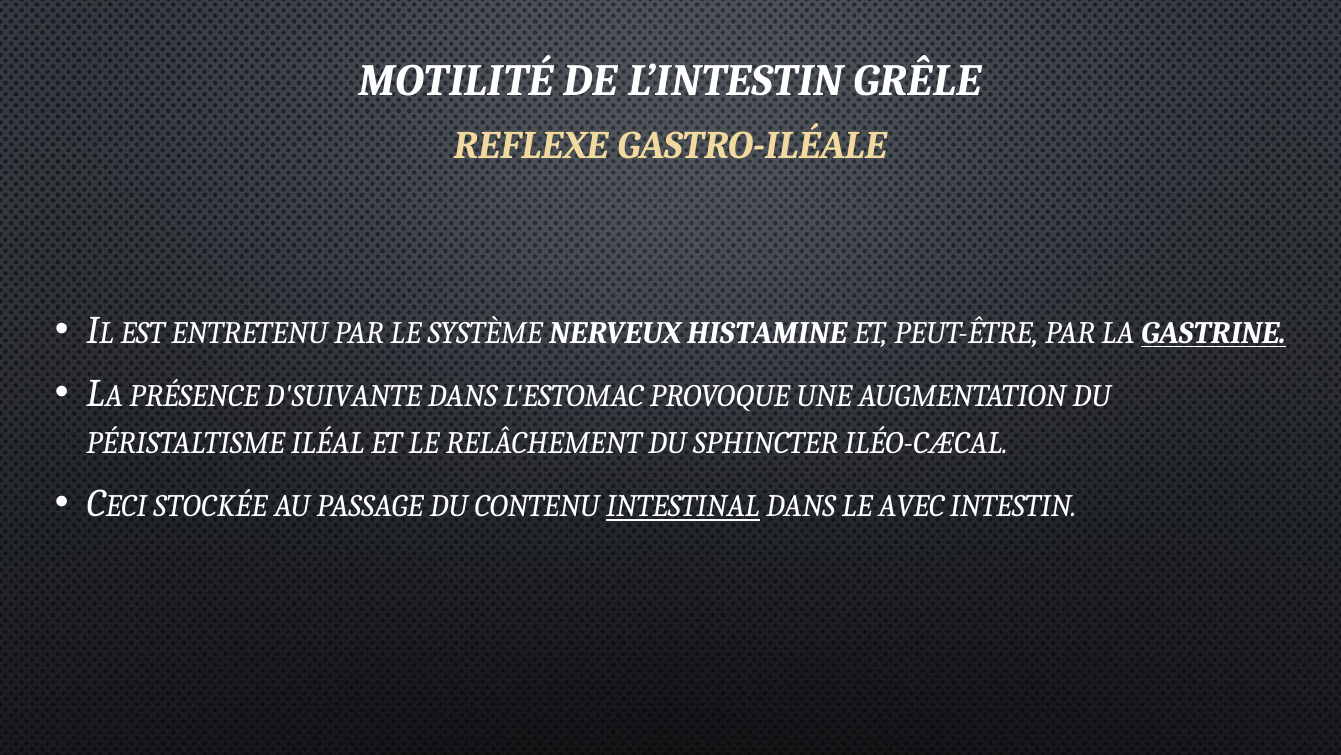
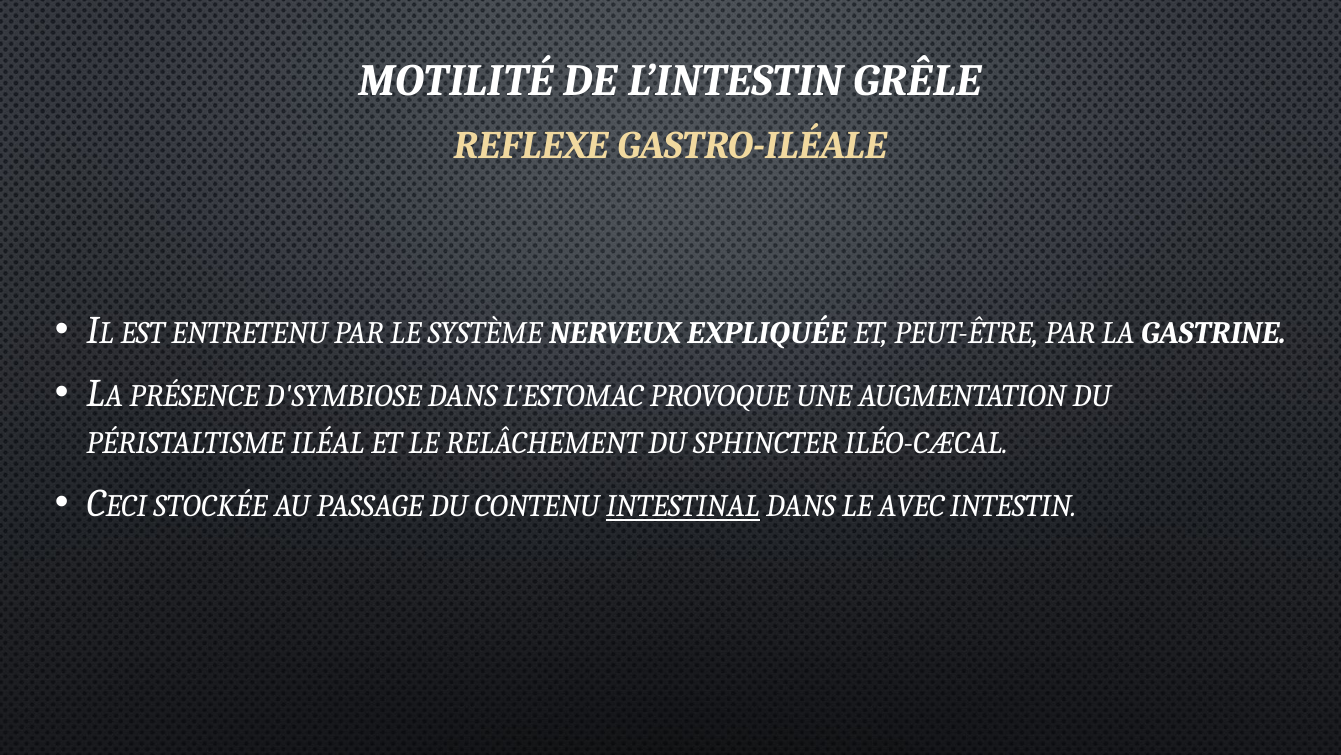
HISTAMINE: HISTAMINE -> EXPLIQUÉE (767, 333)
GASTRINE underline: present -> none (1213, 333)
D'SUIVANTE: D'SUIVANTE -> D'SYMBIOSE (344, 396)
